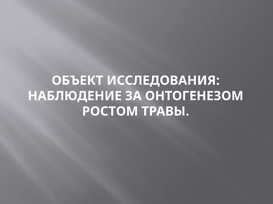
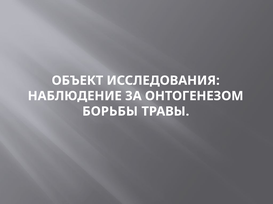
РОСТОМ: РОСТОМ -> БОРЬБЫ (110, 112)
